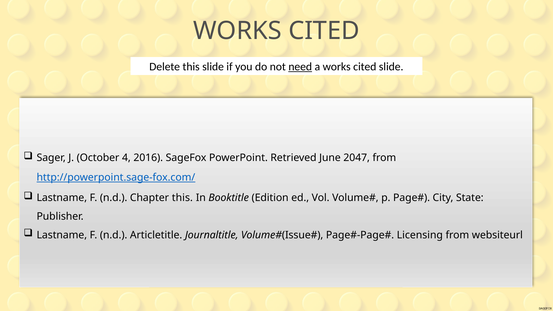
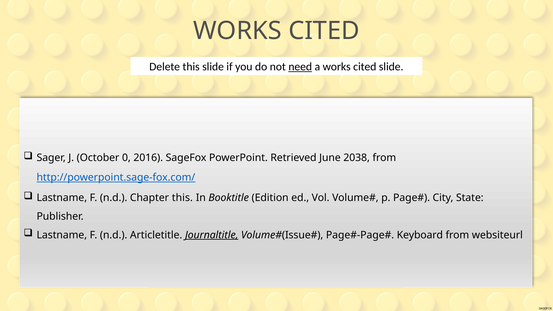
4: 4 -> 0 (126, 158)
2047: 2047 -> 2038 (357, 158)
Journaltitle underline: none -> present (212, 235)
Licensing: Licensing -> Keyboard (420, 235)
